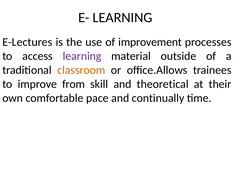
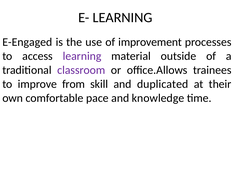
E-Lectures: E-Lectures -> E-Engaged (27, 42)
classroom colour: orange -> purple (81, 70)
theoretical: theoretical -> duplicated (163, 84)
continually: continually -> knowledge (158, 98)
